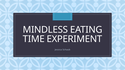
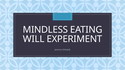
TIME: TIME -> WILL (34, 39)
